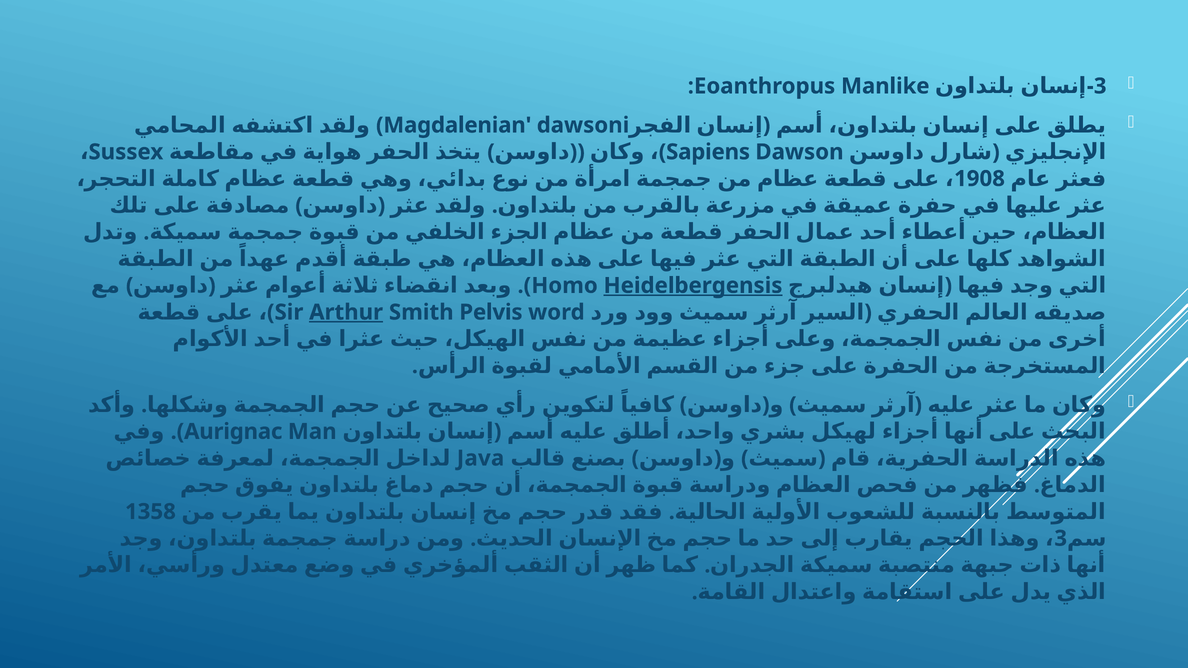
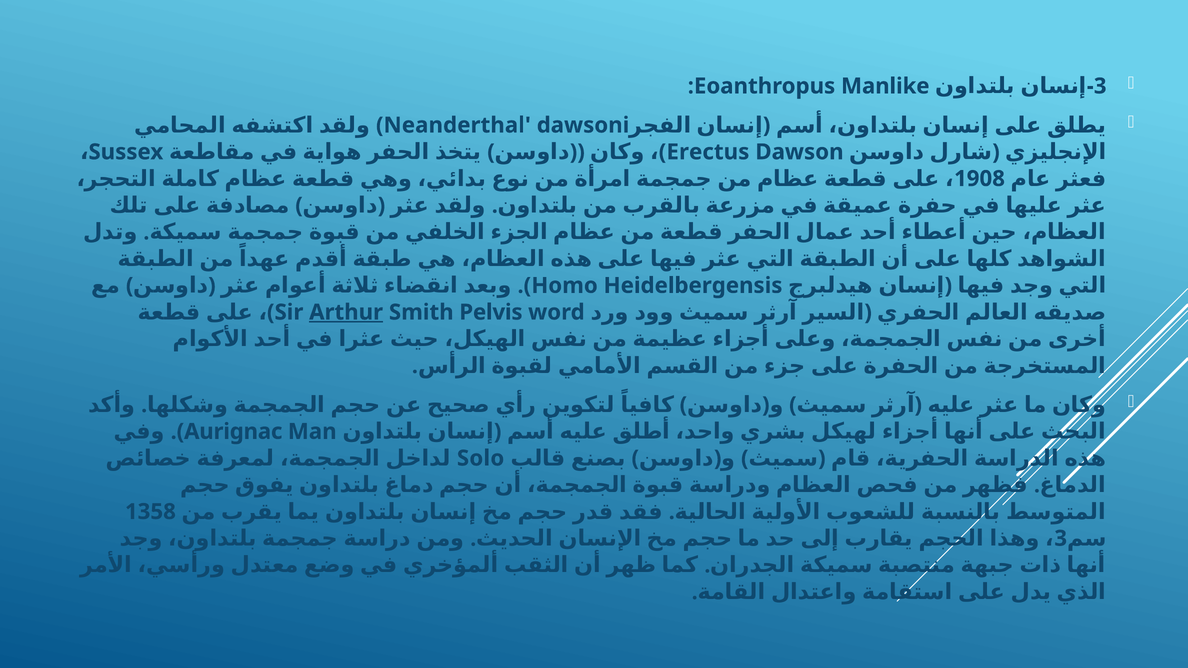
Magdalenian: Magdalenian -> Neanderthal (457, 125)
Sapiens: Sapiens -> Erectus (708, 152)
Heidelbergensis underline: present -> none (693, 286)
Java: Java -> Solo (481, 458)
